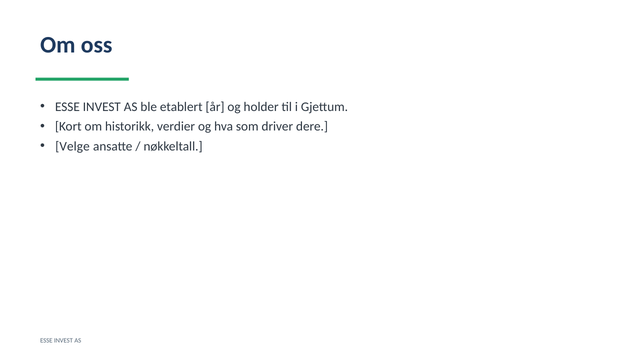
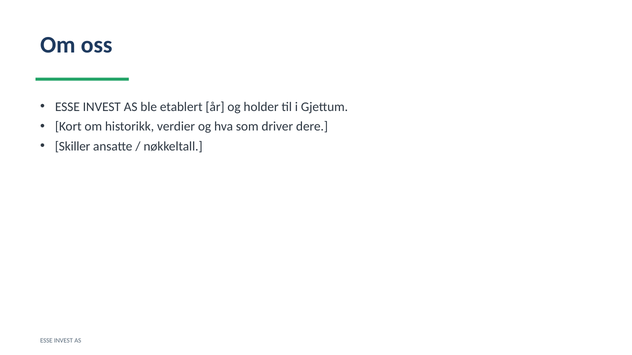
Velge: Velge -> Skiller (73, 147)
